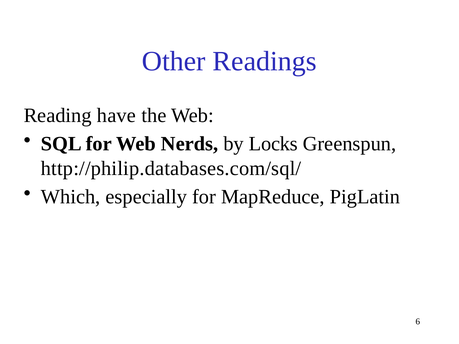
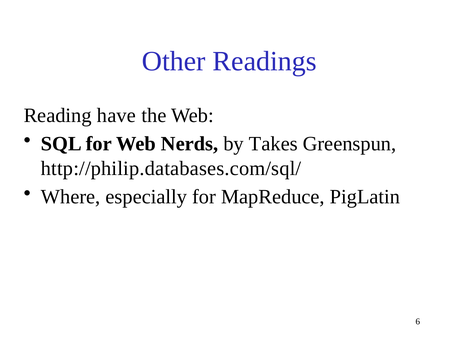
Locks: Locks -> Takes (273, 144)
Which: Which -> Where (71, 197)
